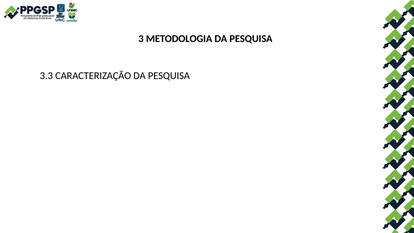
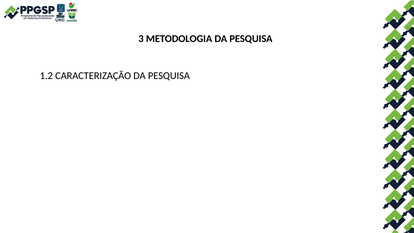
3.3: 3.3 -> 1.2 (46, 76)
